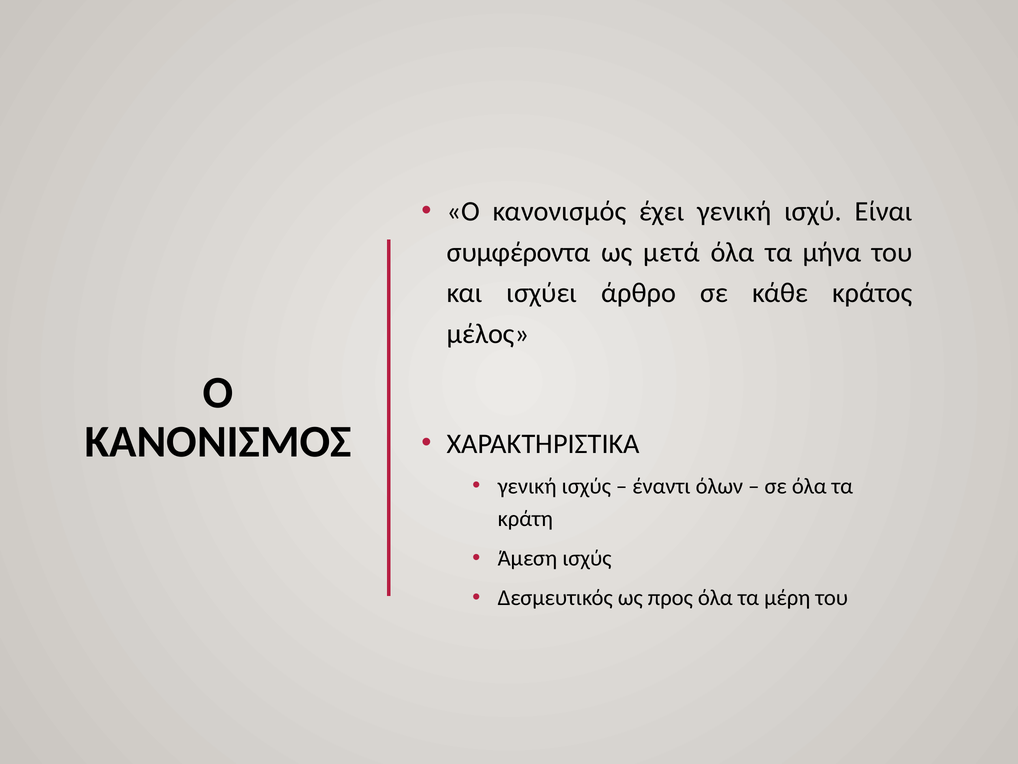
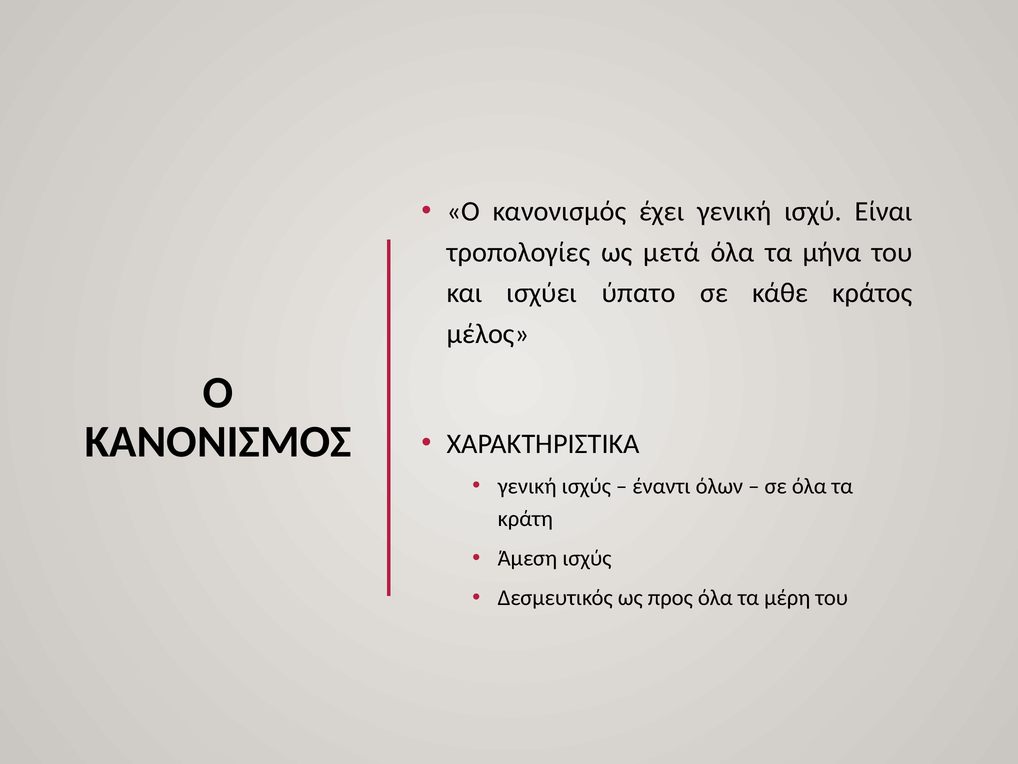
συμφέροντα: συμφέροντα -> τροπολογίες (519, 252)
άρθρο: άρθρο -> ύπατο (639, 293)
